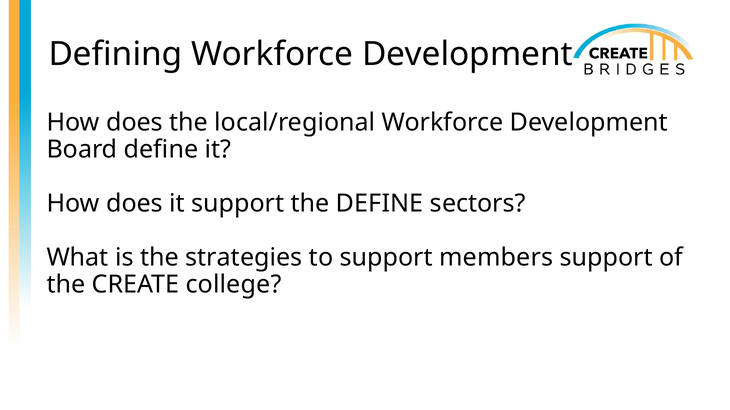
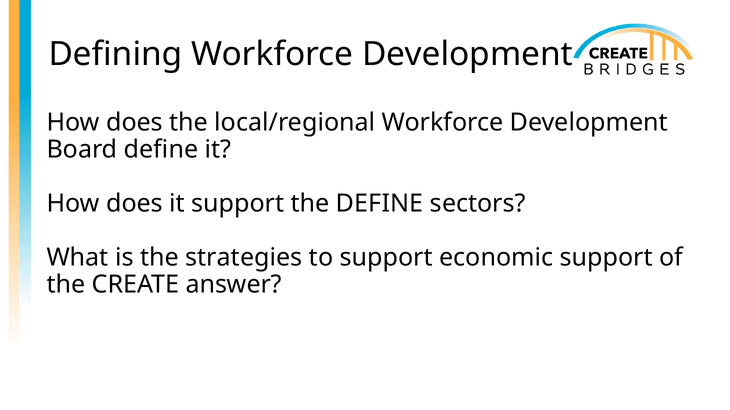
members: members -> economic (496, 258)
college: college -> answer (234, 285)
